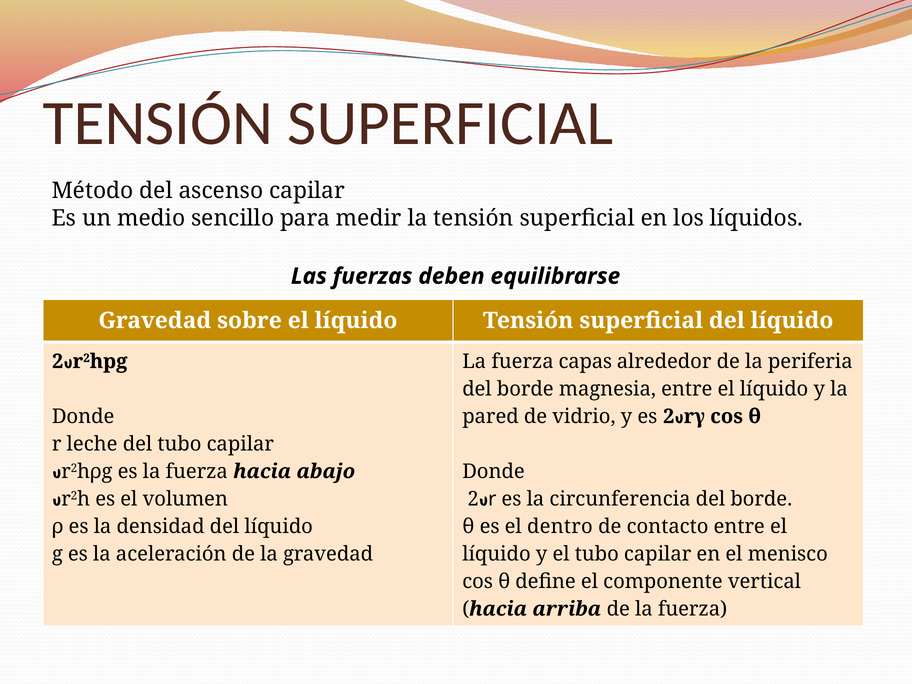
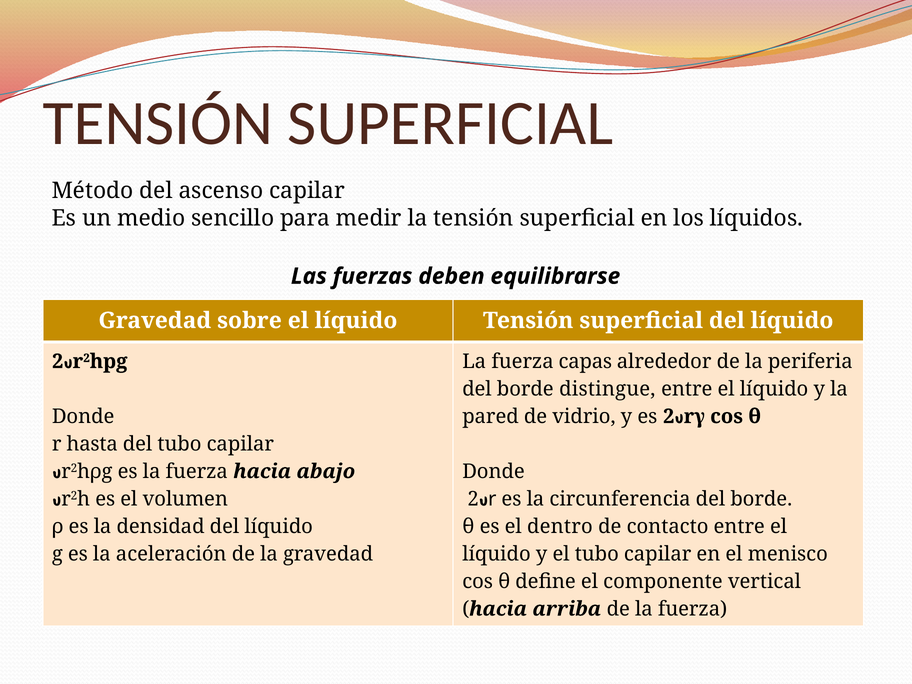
magnesia: magnesia -> distingue (607, 389)
leche: leche -> hasta (92, 444)
